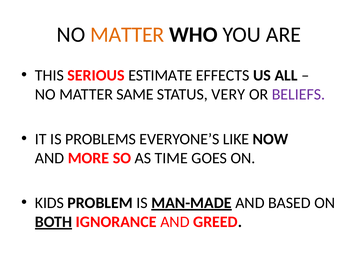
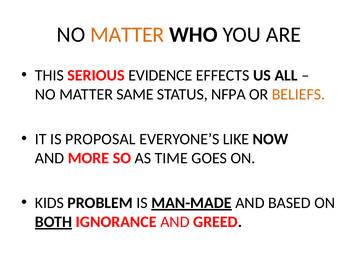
ESTIMATE: ESTIMATE -> EVIDENCE (160, 75)
VERY: VERY -> NFPA (228, 94)
BELIEFS colour: purple -> orange (298, 94)
PROBLEMS: PROBLEMS -> PROPOSAL (100, 139)
